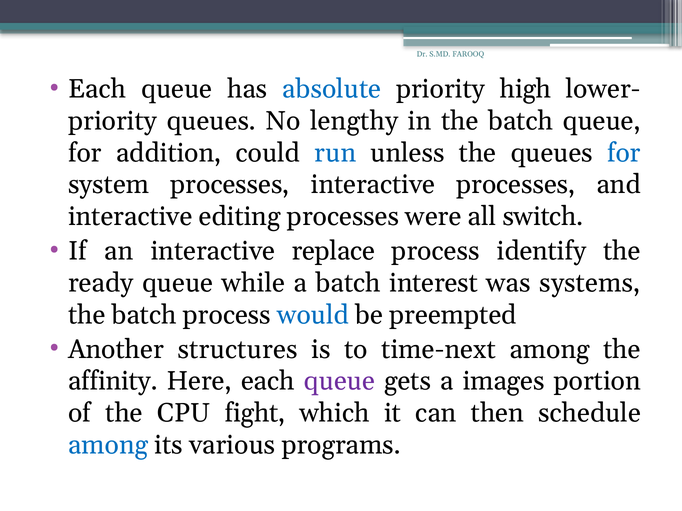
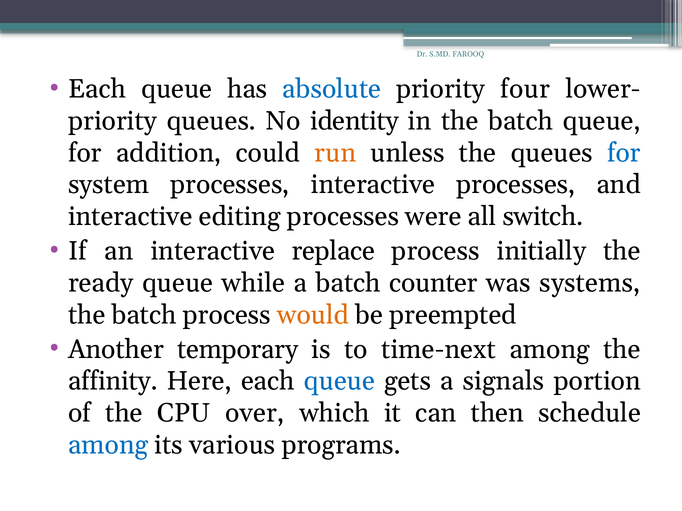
high: high -> four (525, 89)
lengthy: lengthy -> identity (354, 121)
run colour: blue -> orange (335, 153)
identify: identify -> initially (541, 251)
interest: interest -> counter (434, 283)
would colour: blue -> orange (313, 315)
structures: structures -> temporary (238, 350)
queue colour: purple -> blue (339, 382)
images: images -> signals (504, 382)
fight: fight -> over (255, 413)
